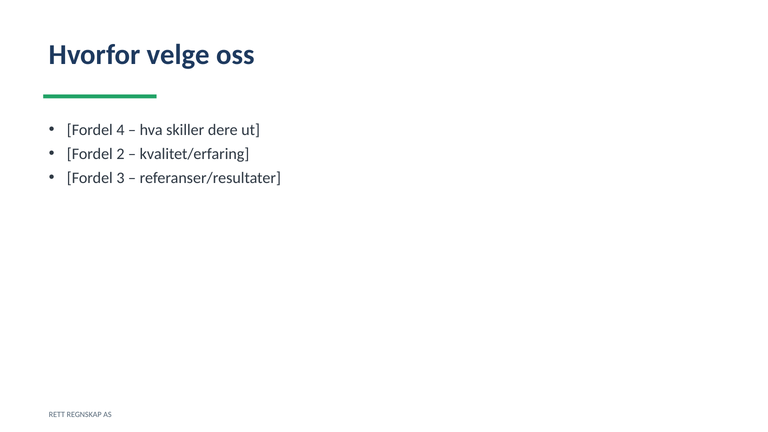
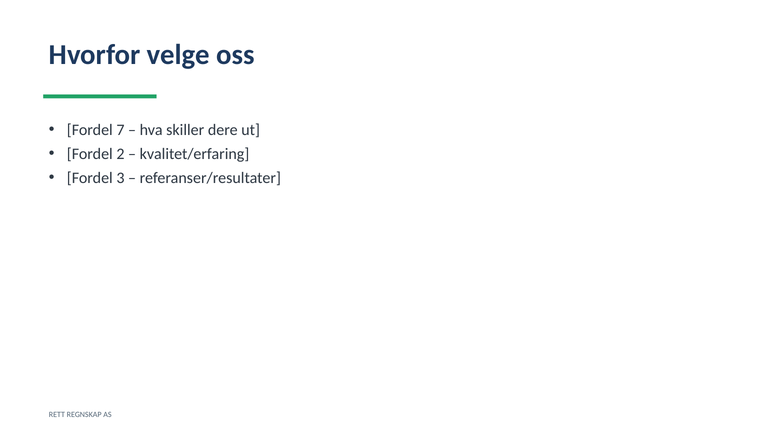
4: 4 -> 7 (120, 130)
